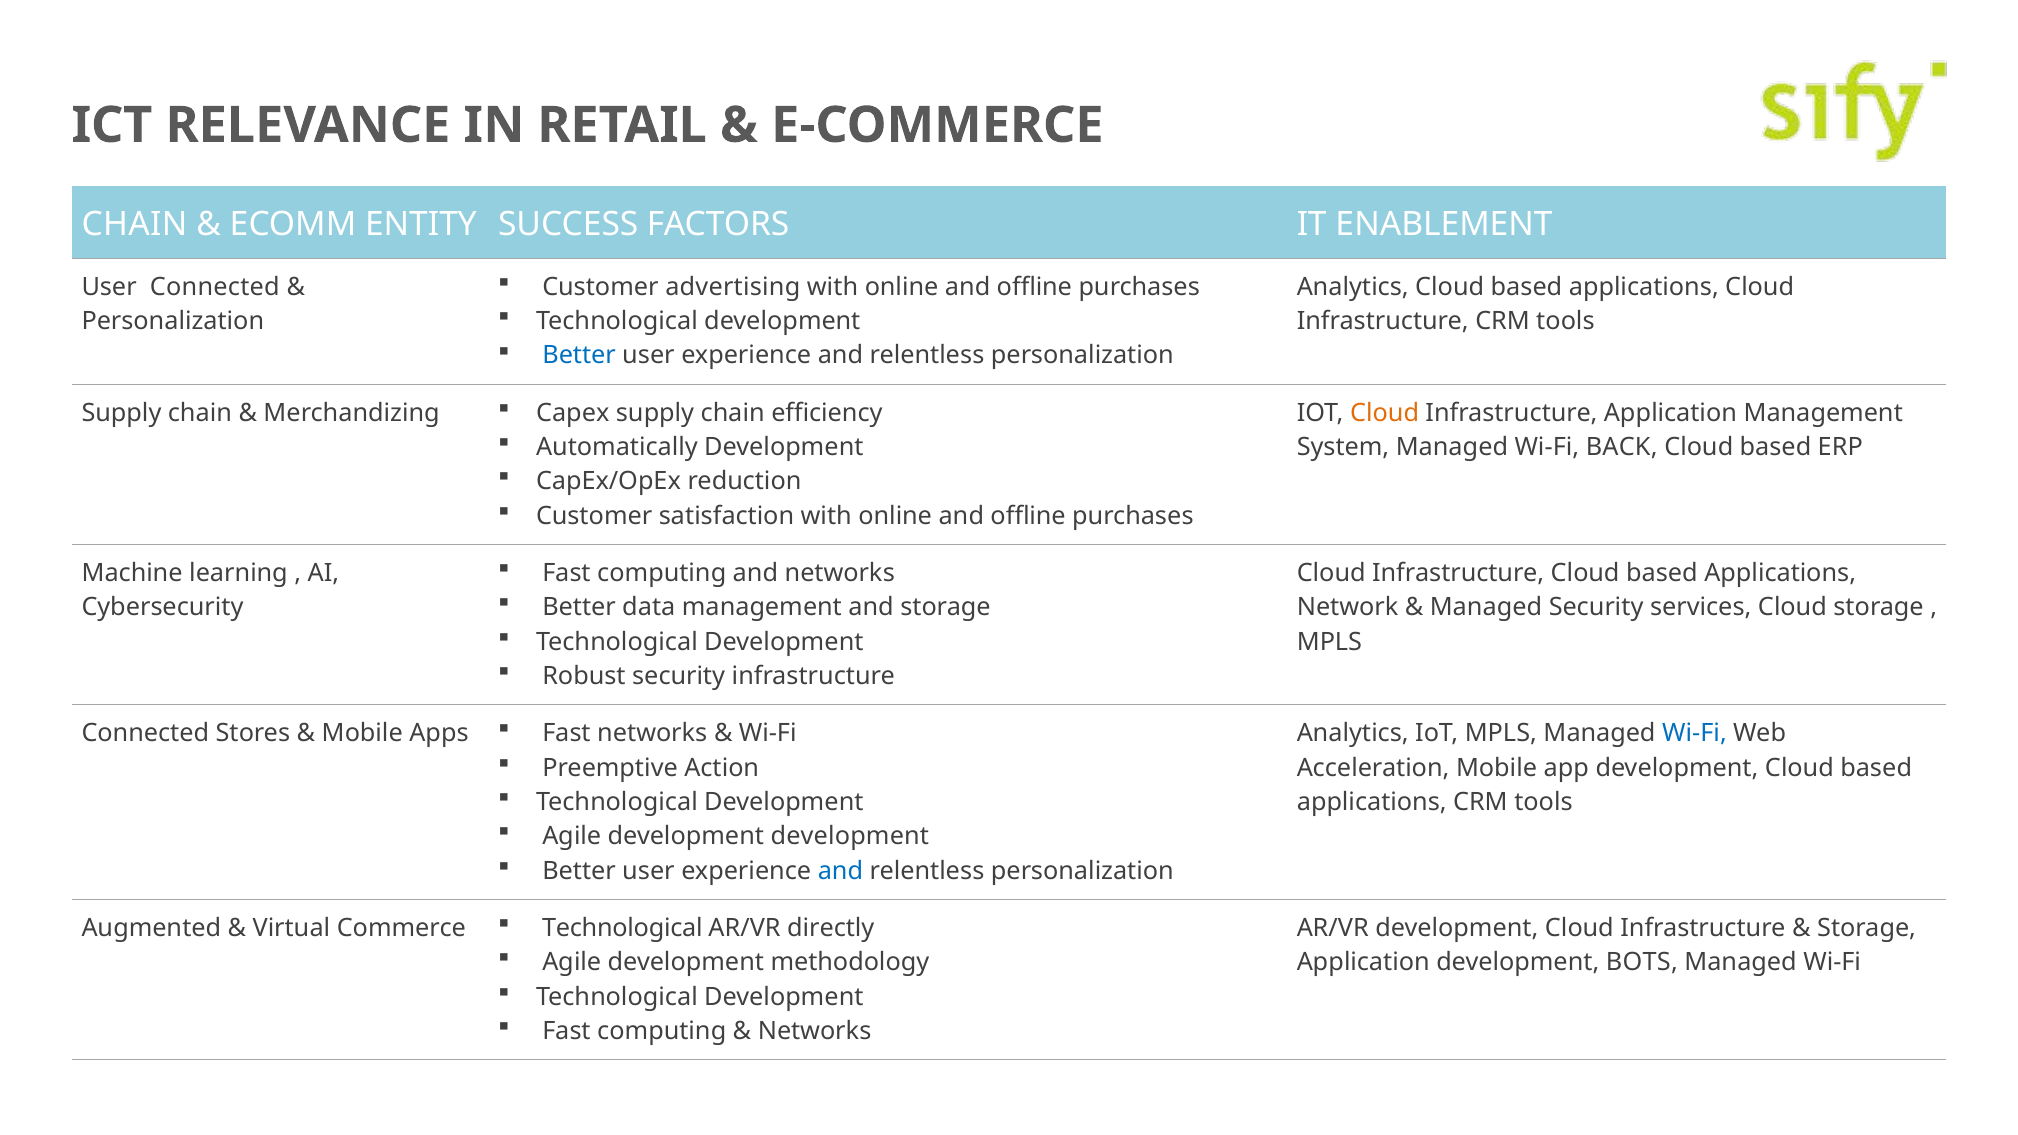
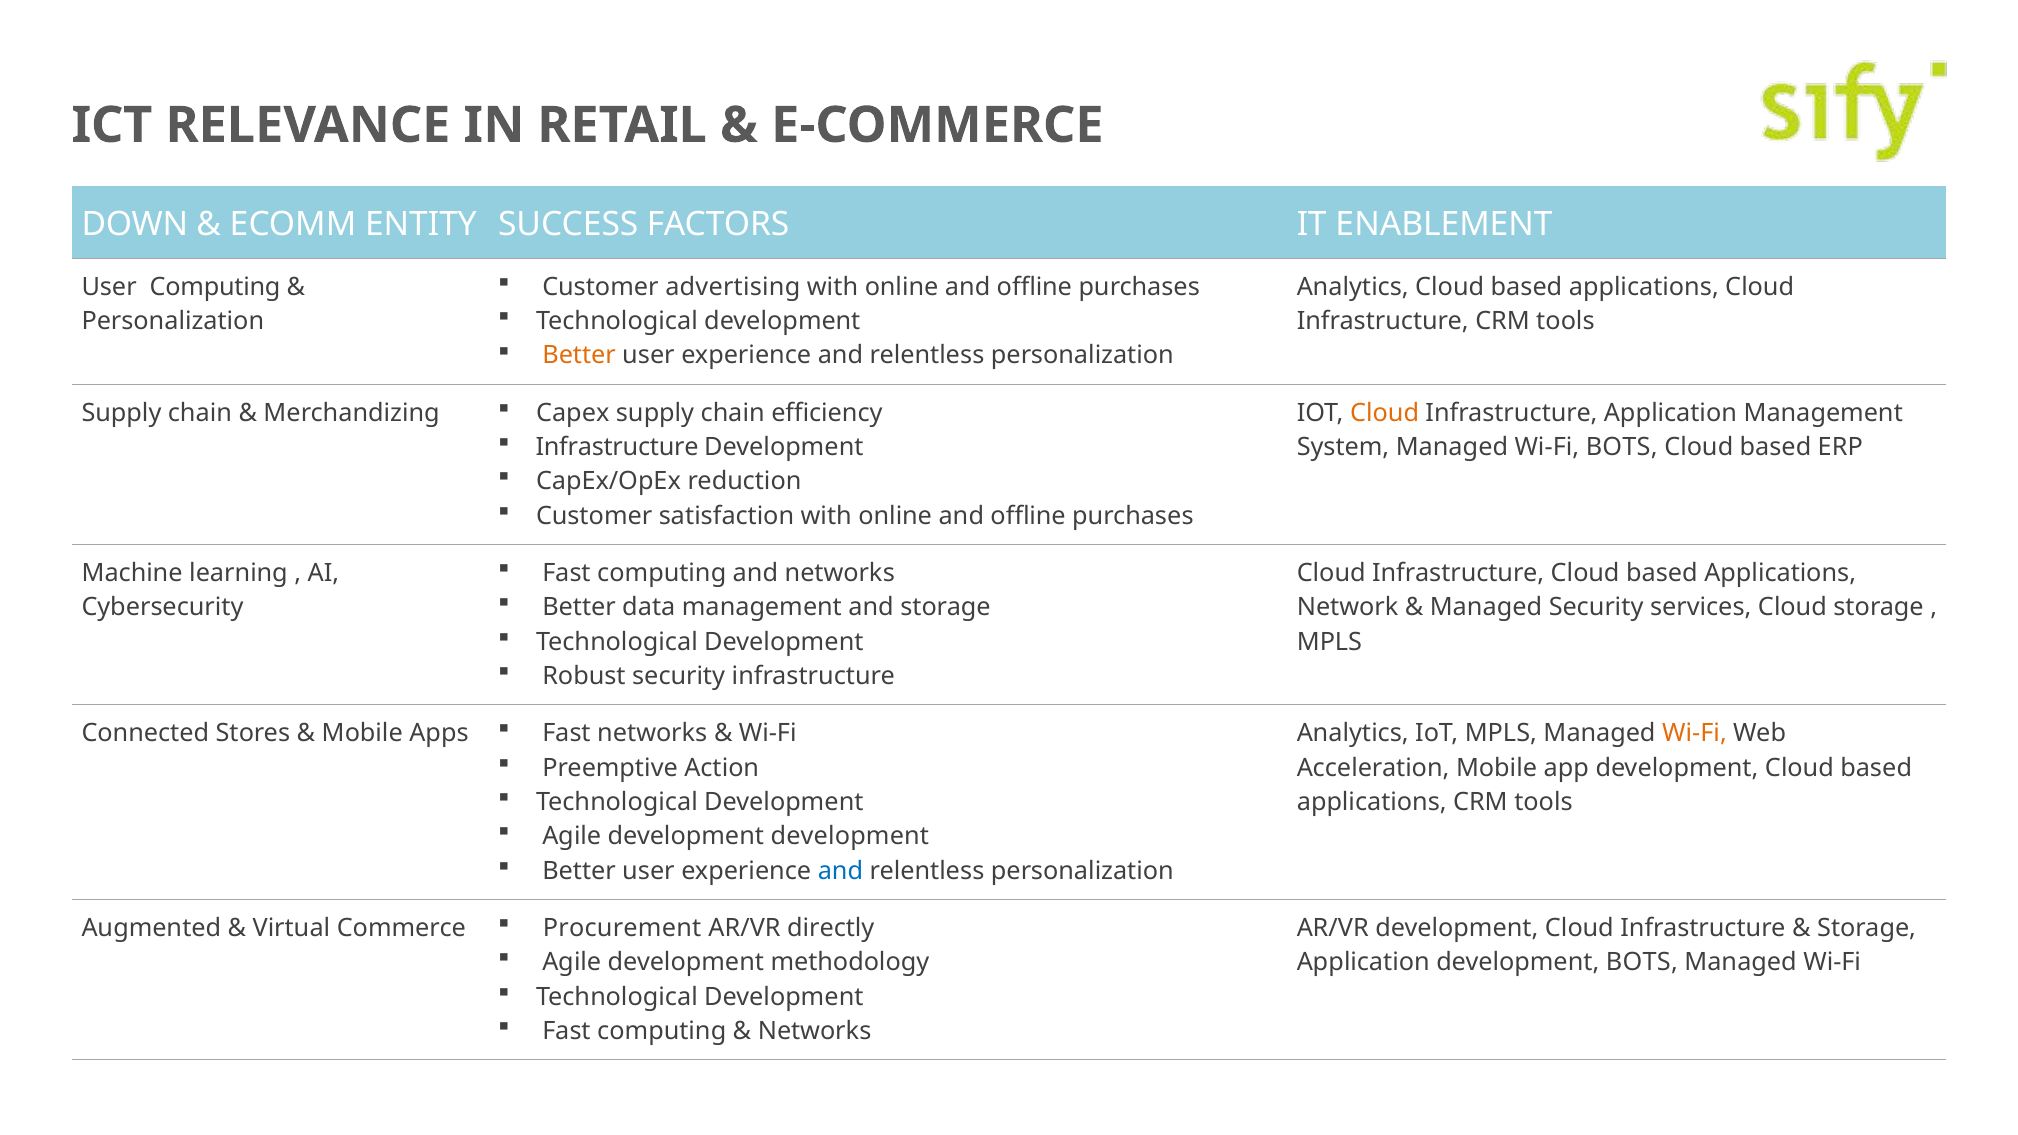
CHAIN: CHAIN -> DOWN (135, 224)
User Connected: Connected -> Computing (215, 287)
Better colour: blue -> orange (579, 356)
Automatically: Automatically -> Infrastructure (617, 447)
Wi-Fi BACK: BACK -> BOTS (1622, 447)
Wi-Fi colour: blue -> orange (1694, 734)
Technological: Technological -> Procurement (622, 928)
